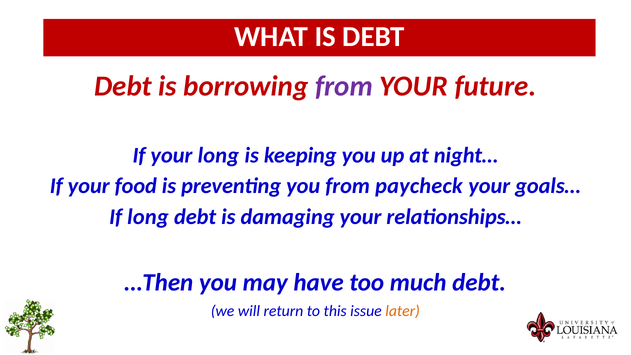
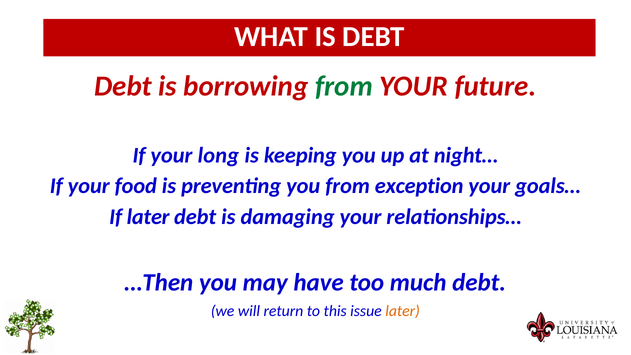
from colour: purple -> green (344, 86)
paycheck: paycheck -> exception (419, 186)
If long: long -> later (148, 217)
